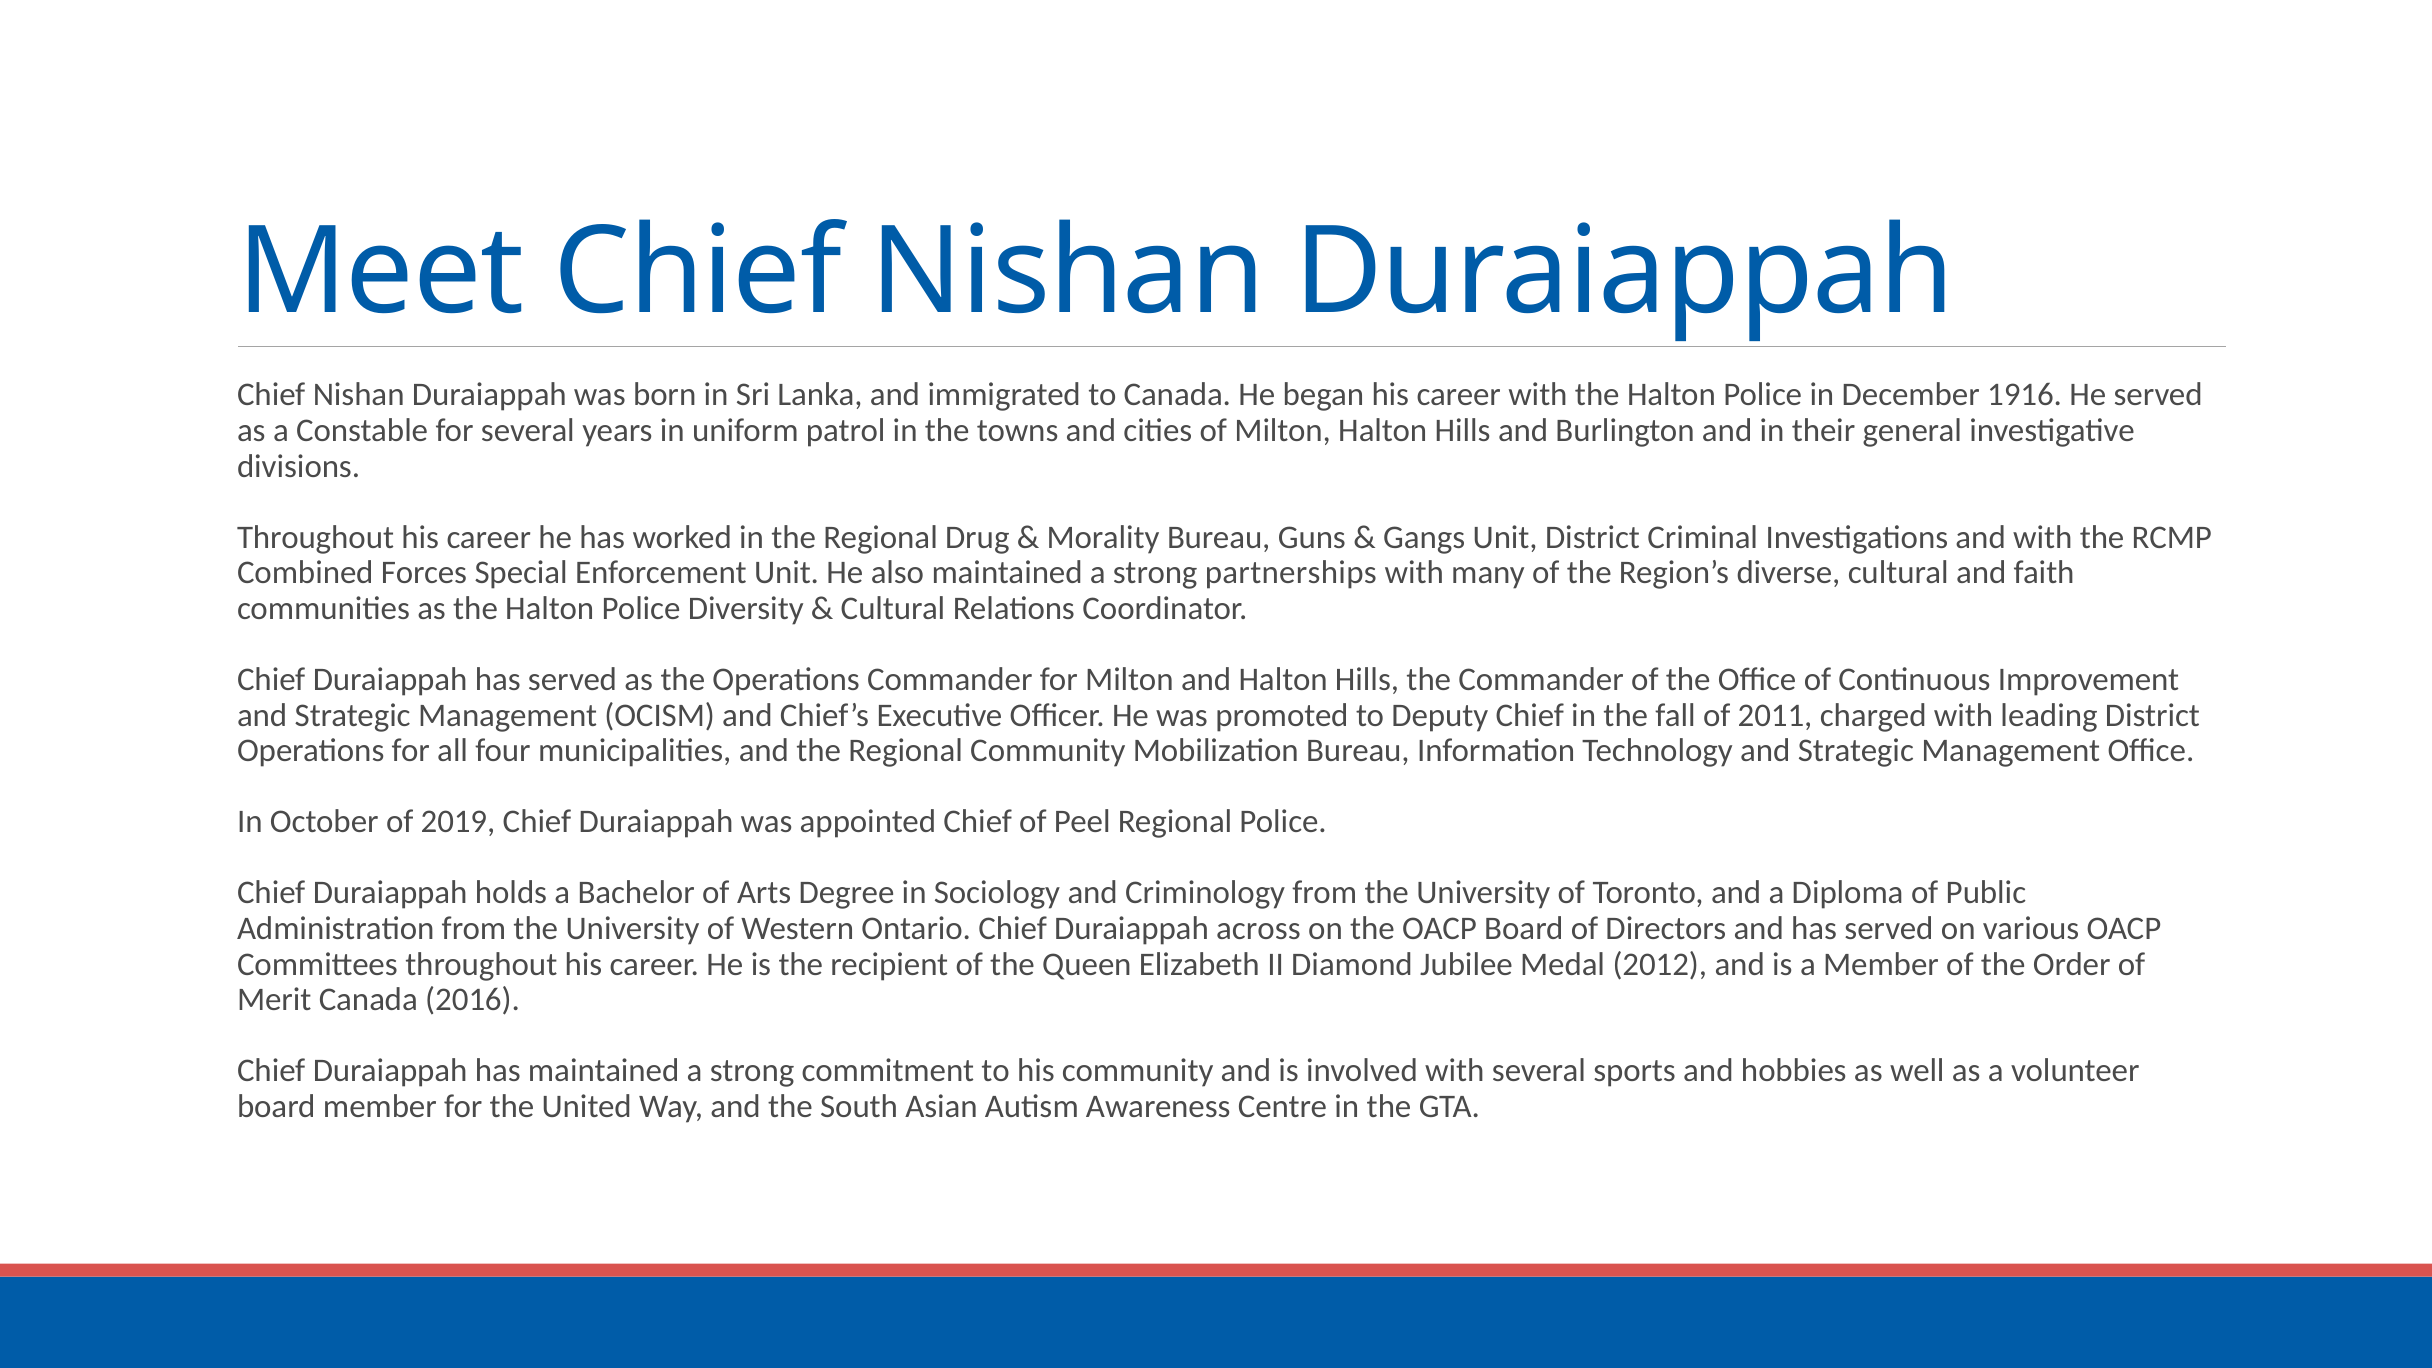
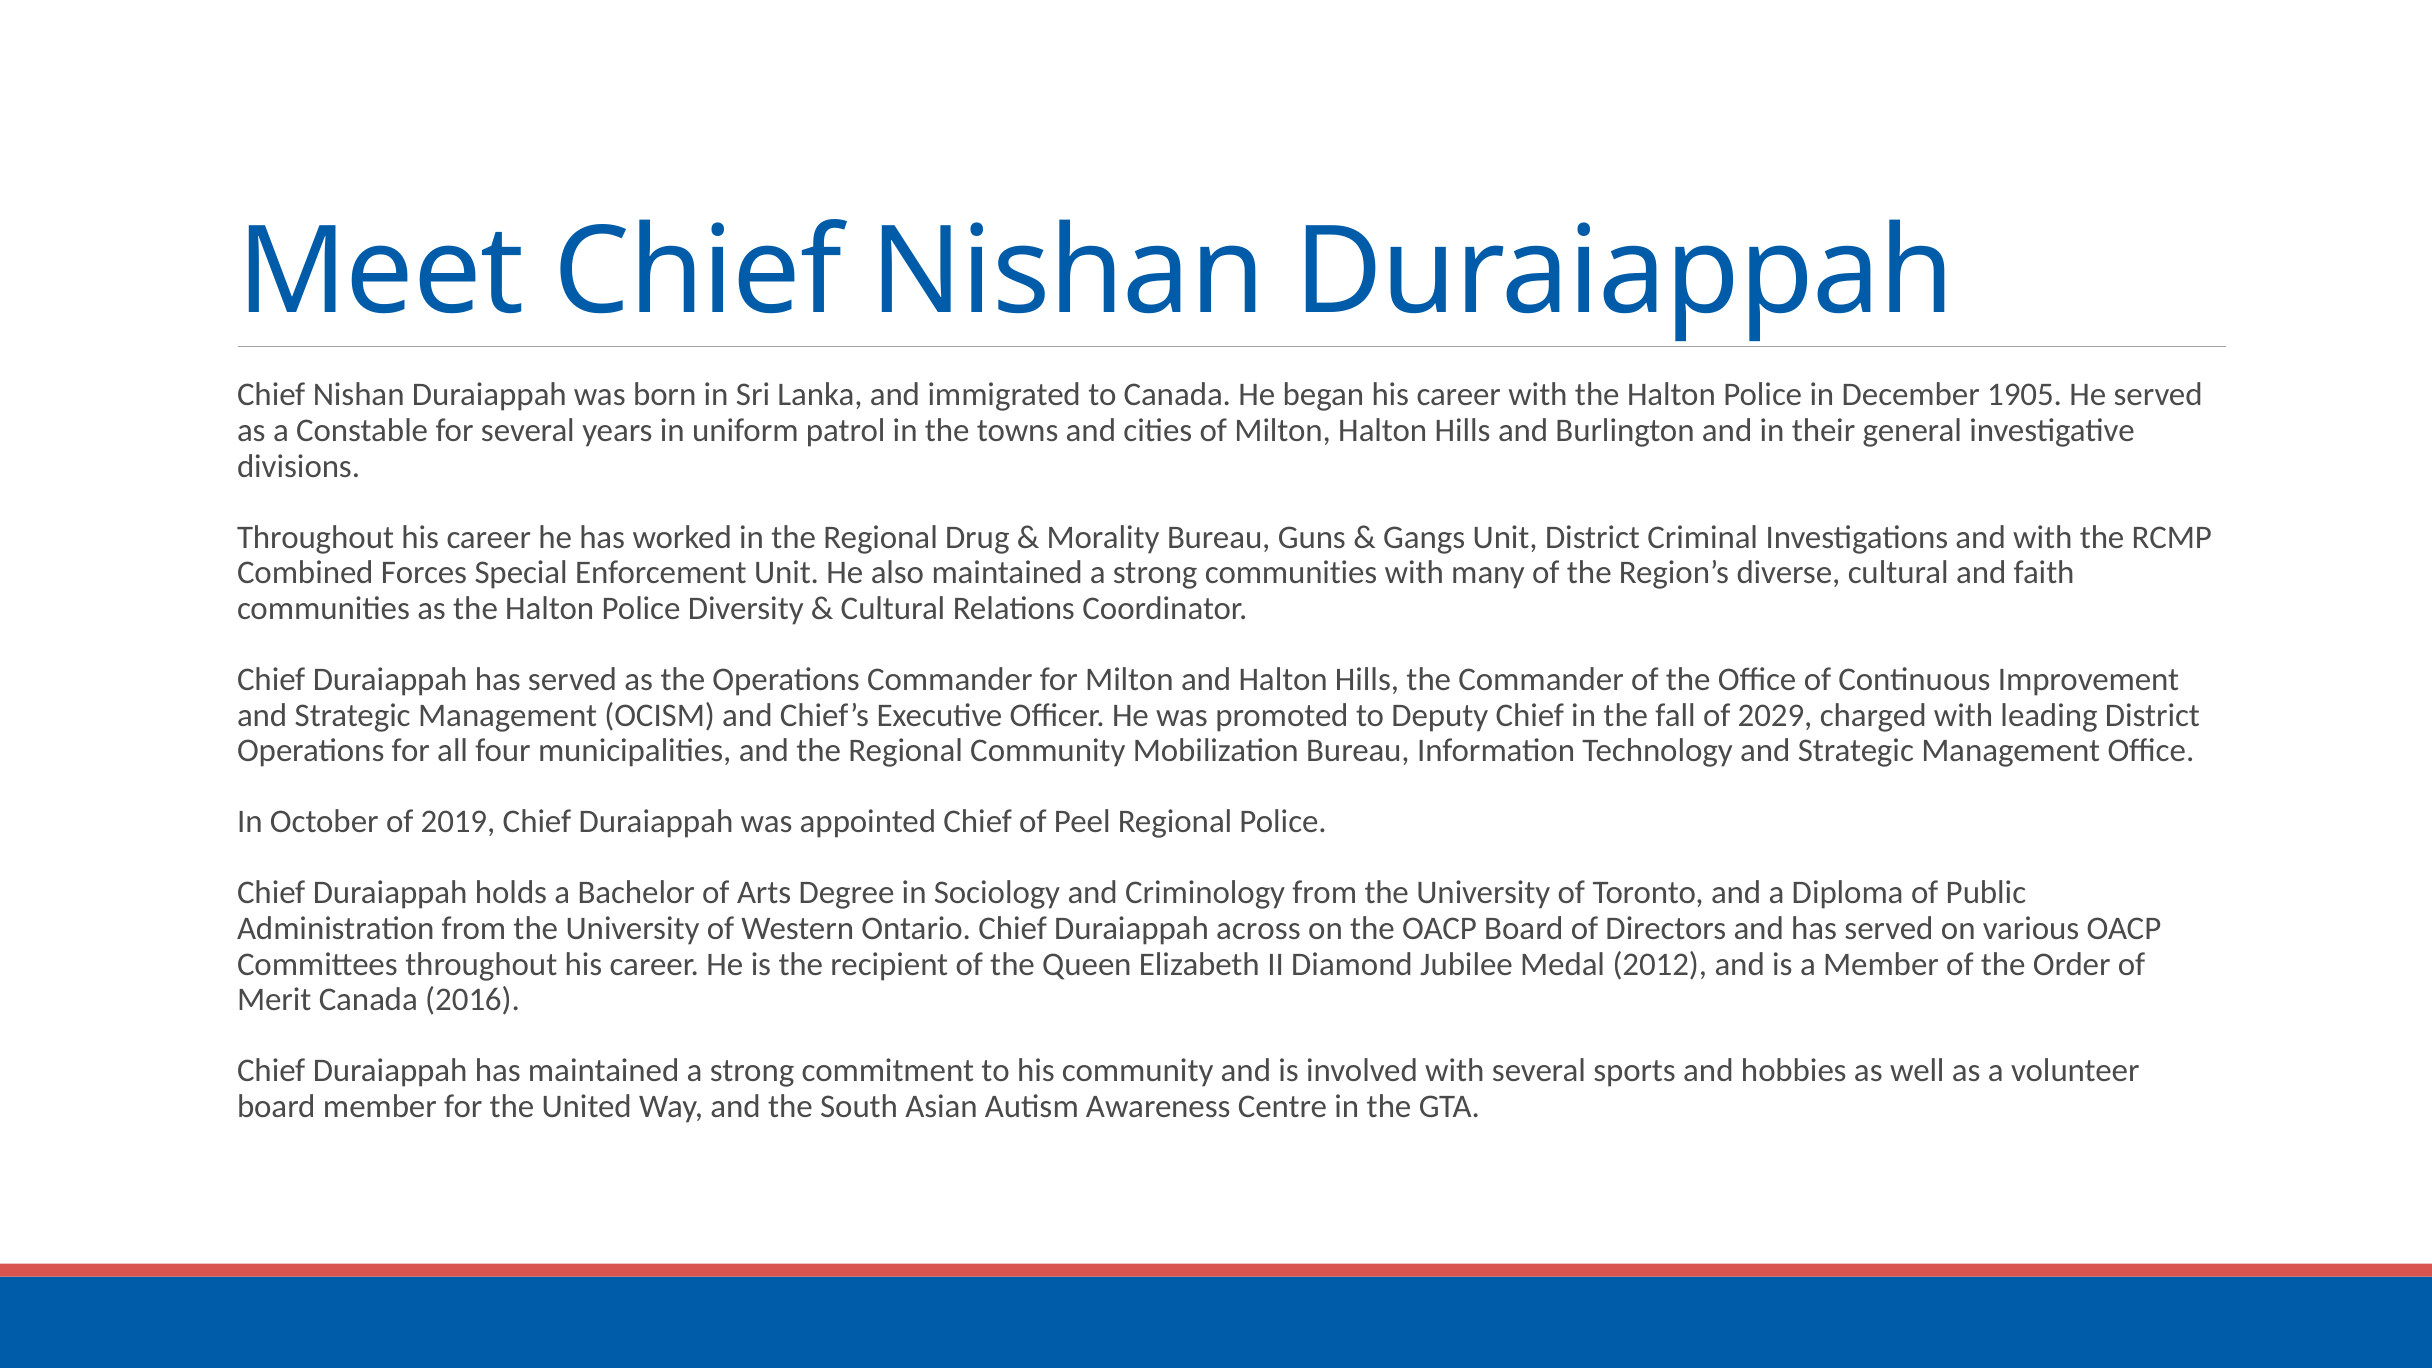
1916: 1916 -> 1905 (2025, 395)
strong partnerships: partnerships -> communities (1291, 573)
2011: 2011 -> 2029 (1775, 715)
